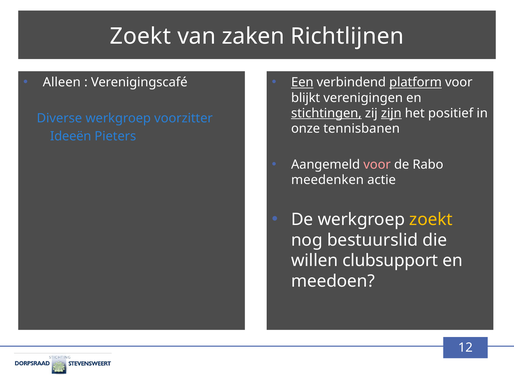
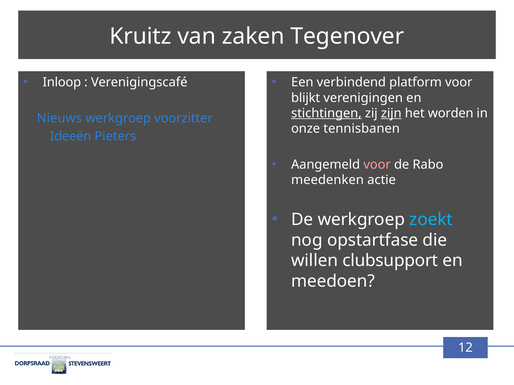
Zoekt: Zoekt -> Kruitz (141, 36)
Richtlijnen: Richtlijnen -> Tegenover (347, 36)
Alleen: Alleen -> Inloop (62, 82)
Een underline: present -> none (302, 82)
platform underline: present -> none (415, 82)
positief: positief -> worden (451, 113)
Diverse: Diverse -> Nieuws (59, 118)
zoekt colour: yellow -> light blue (431, 220)
bestuurslid: bestuurslid -> opstartfase (373, 240)
